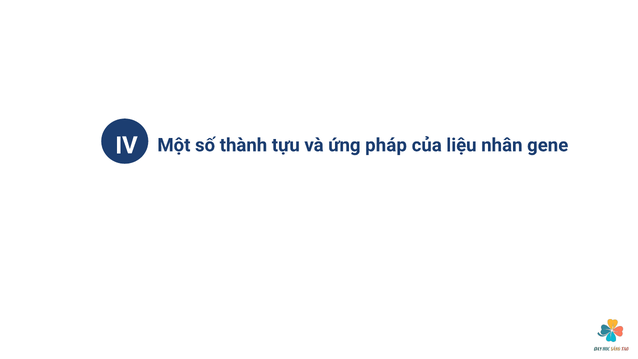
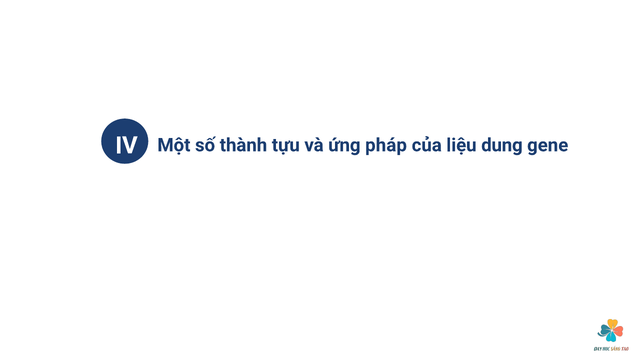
nhân: nhân -> dung (502, 145)
